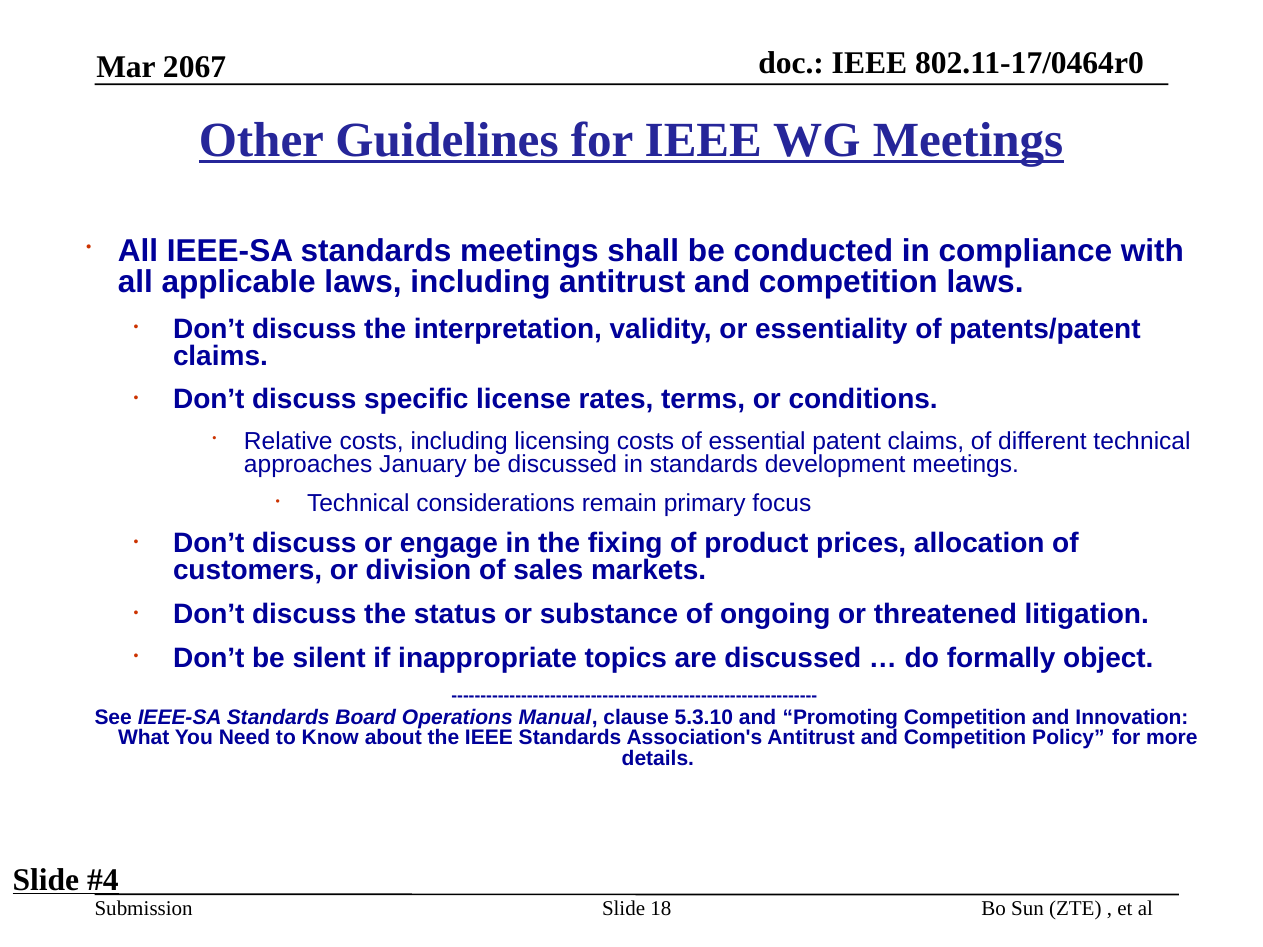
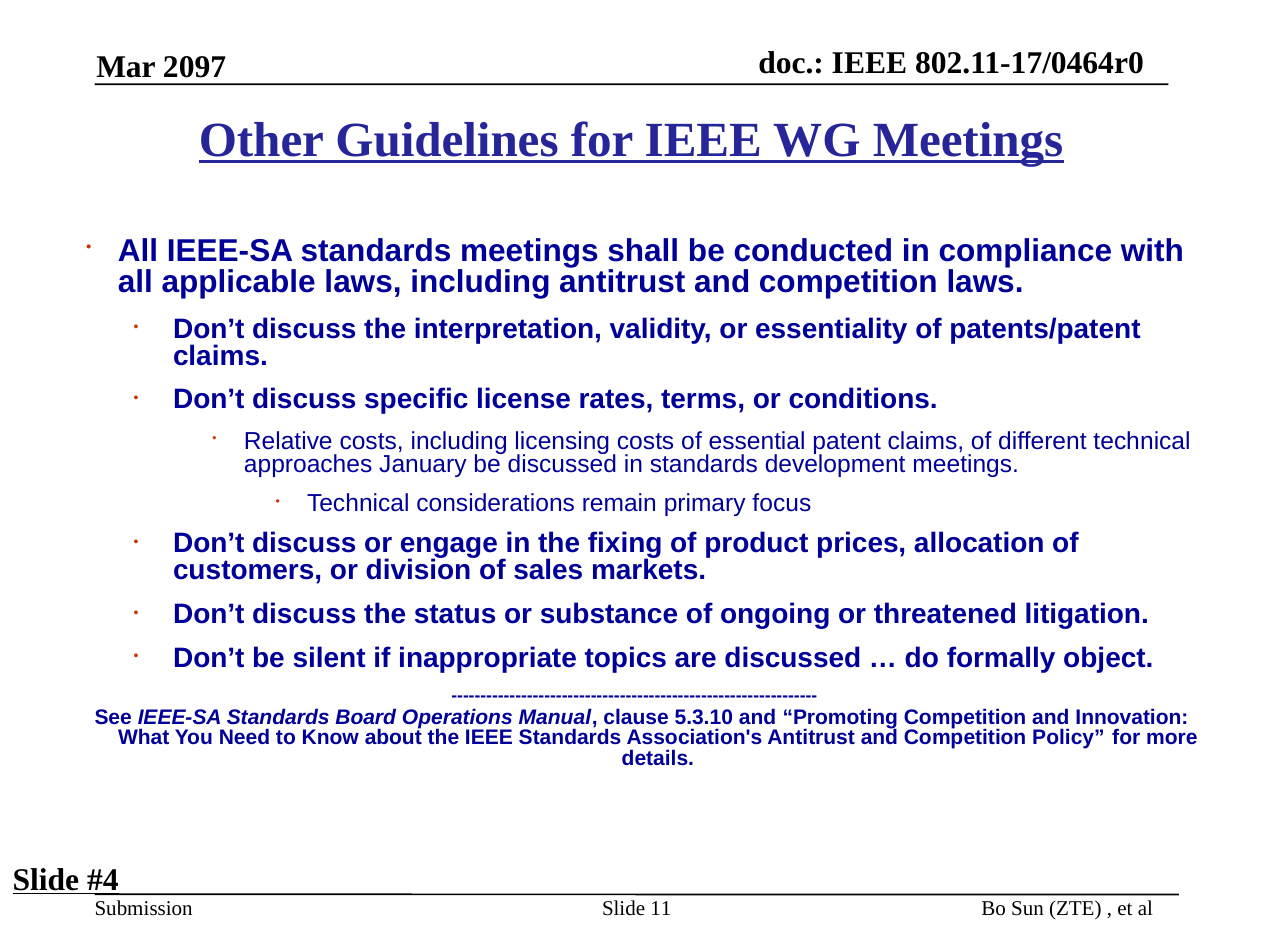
2067: 2067 -> 2097 (195, 67)
18: 18 -> 11 (661, 908)
